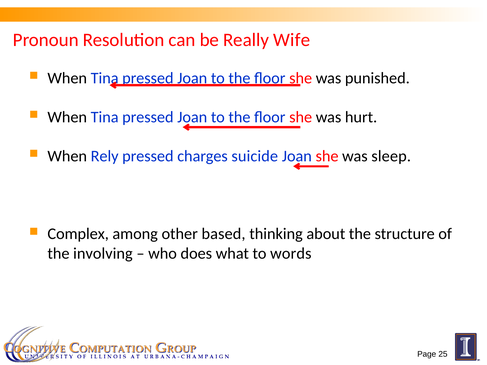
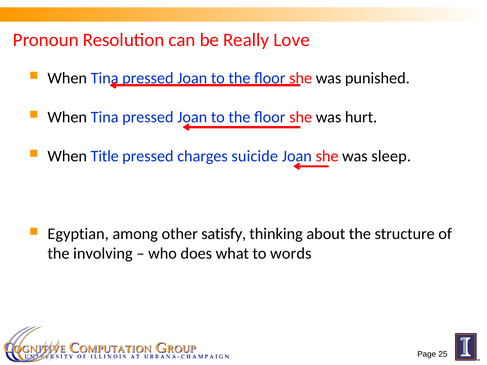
Wife: Wife -> Love (292, 40)
Rely: Rely -> Title (105, 156)
Complex: Complex -> Egyptian (78, 234)
based: based -> satisfy (224, 234)
